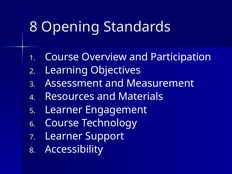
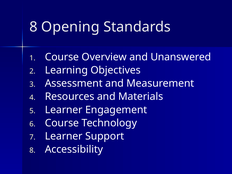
Participation: Participation -> Unanswered (181, 57)
